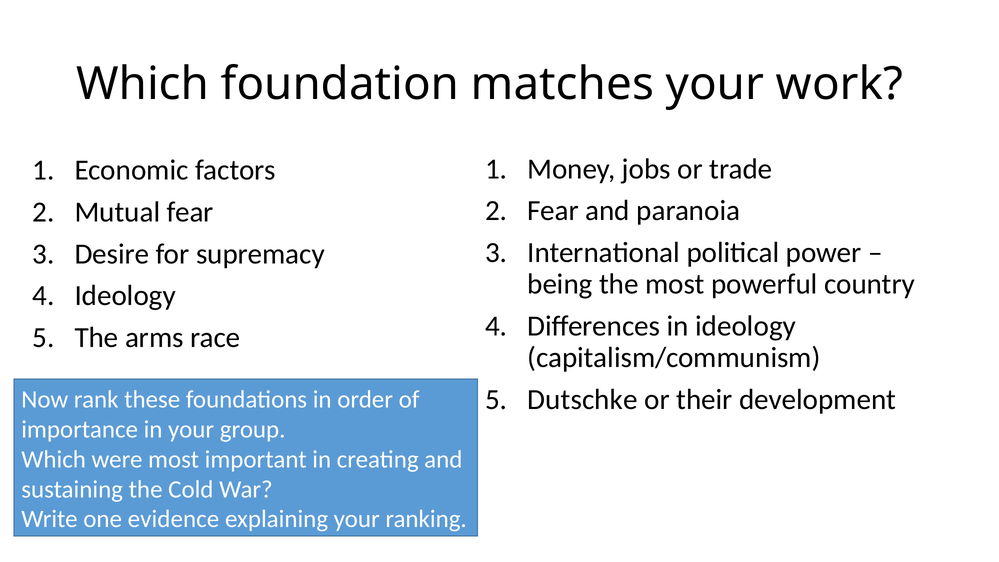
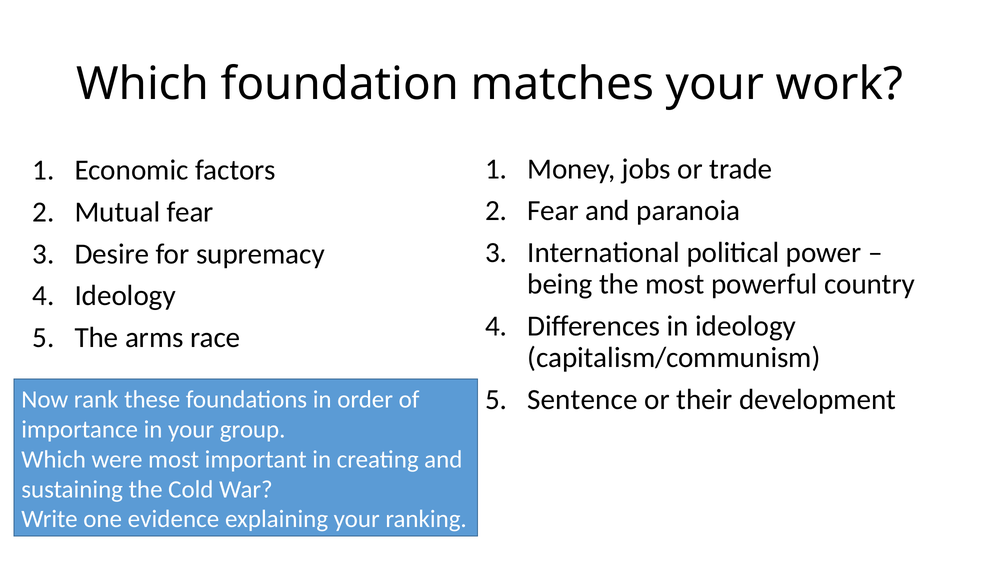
Dutschke: Dutschke -> Sentence (582, 399)
